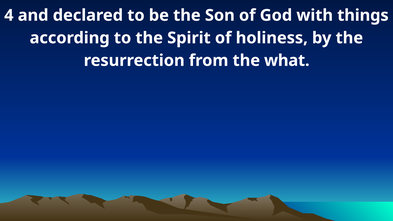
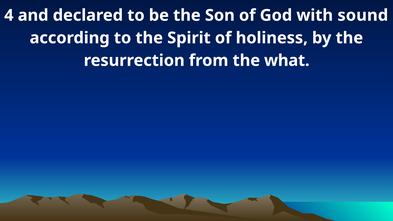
things: things -> sound (363, 15)
